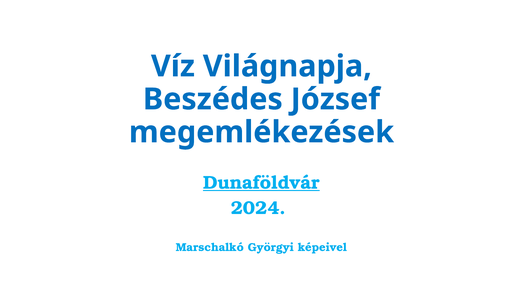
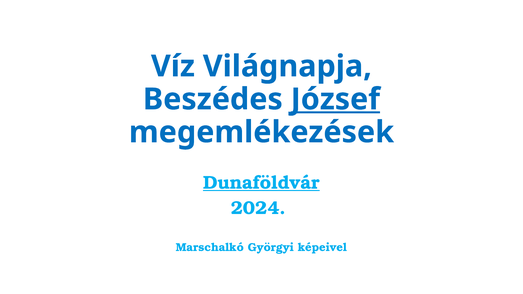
József underline: none -> present (335, 99)
